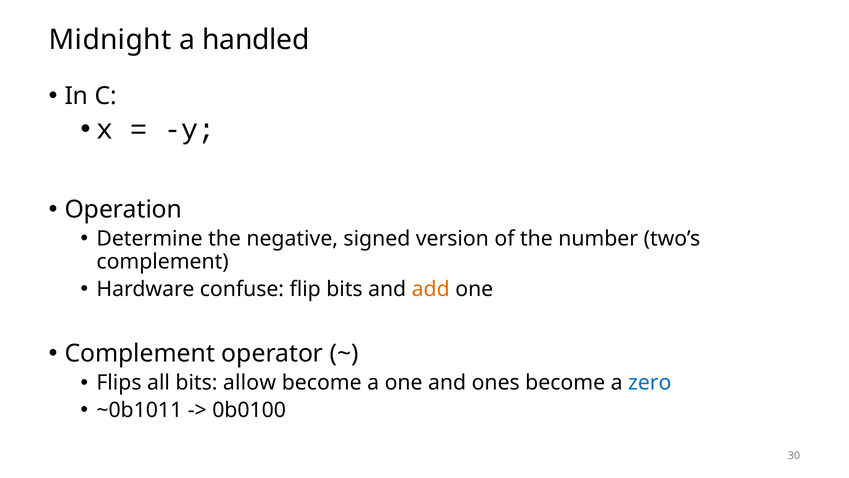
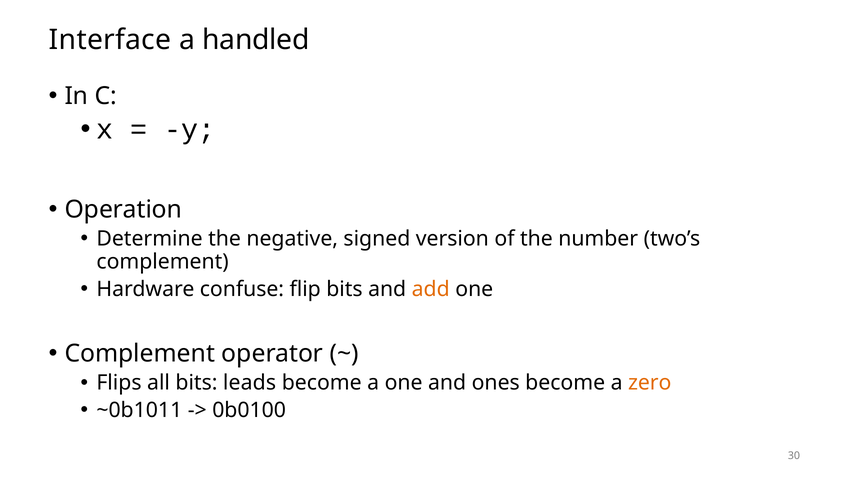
Midnight: Midnight -> Interface (110, 40)
allow: allow -> leads (250, 383)
zero colour: blue -> orange (650, 383)
